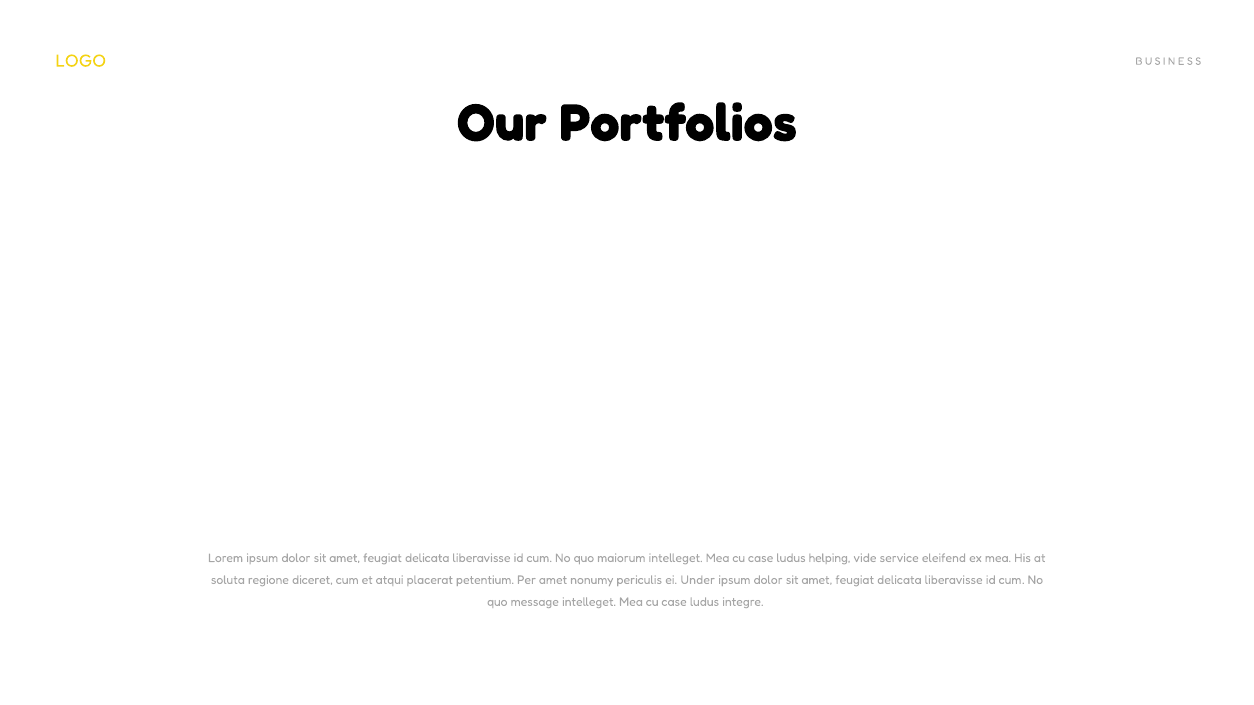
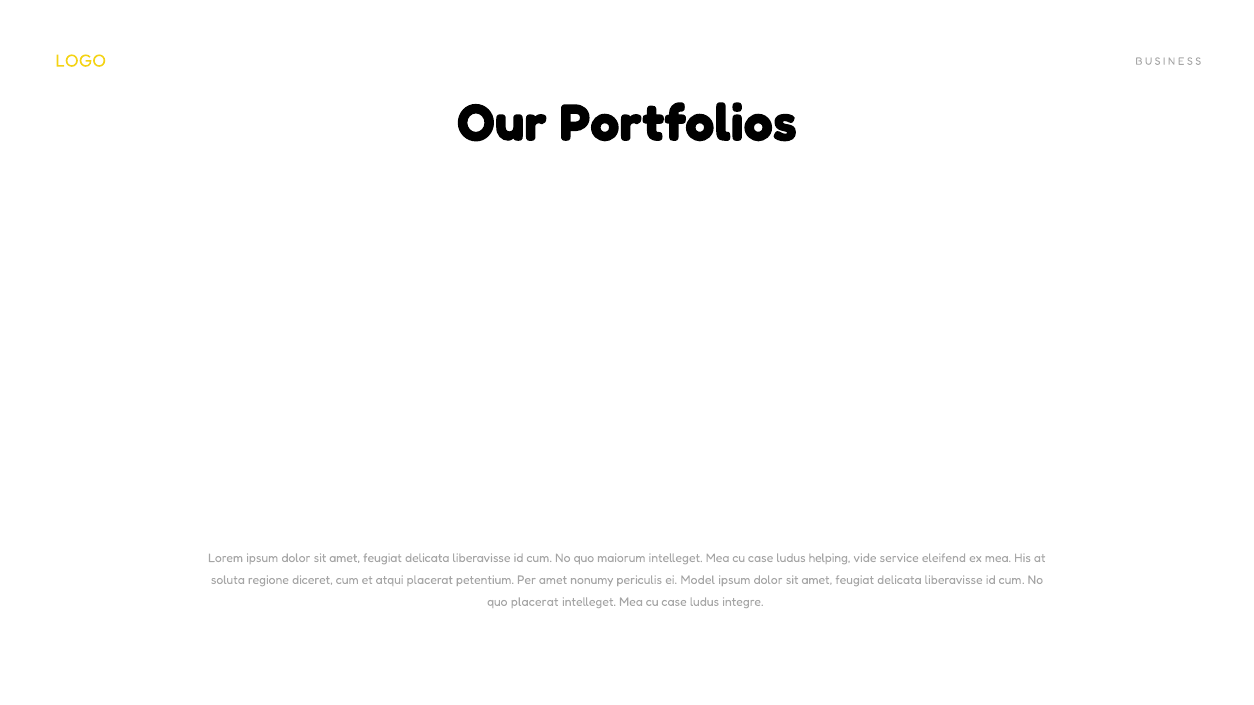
Under: Under -> Model (698, 580)
quo message: message -> placerat (535, 602)
